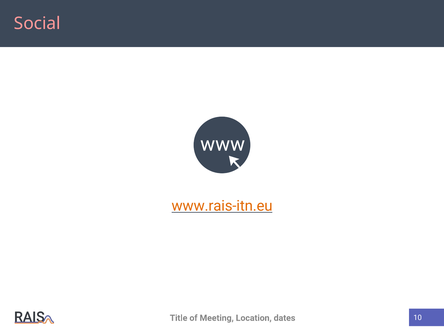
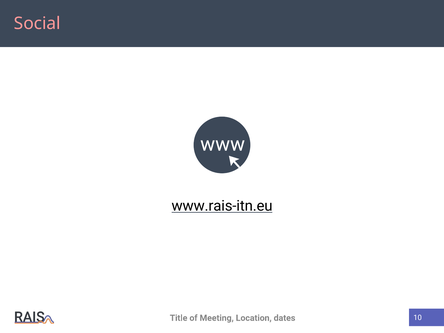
www.rais-itn.eu colour: orange -> black (222, 206)
